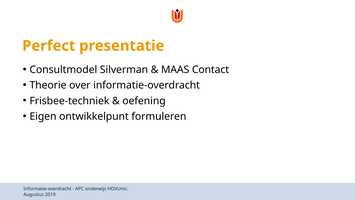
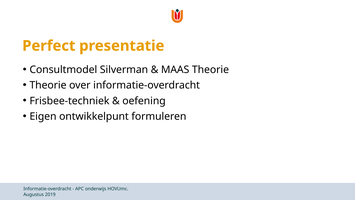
MAAS Contact: Contact -> Theorie (210, 70)
